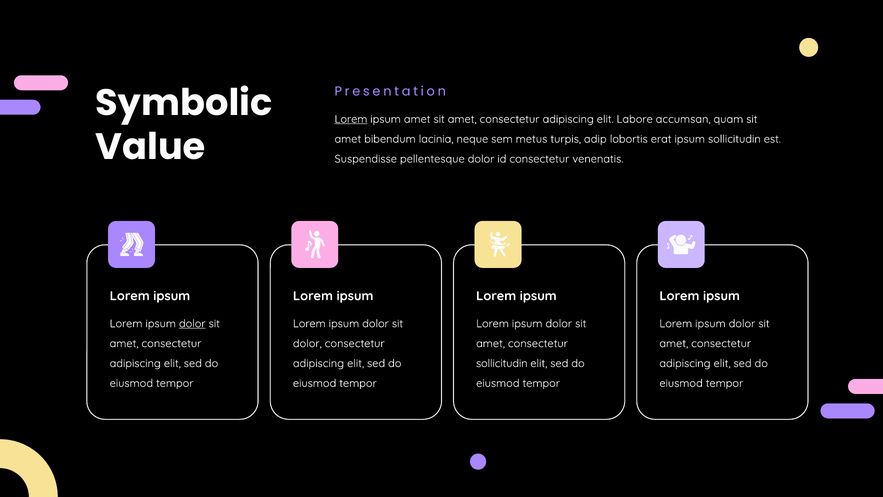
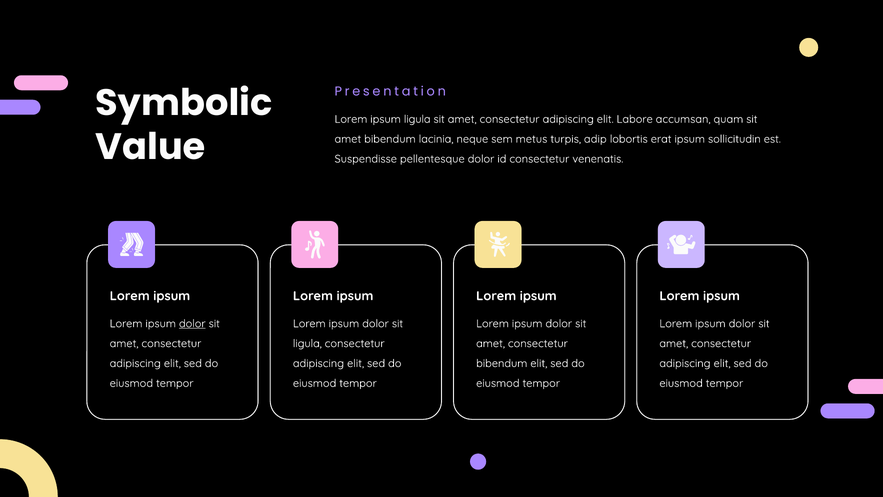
Lorem underline: present -> none (351, 119)
ipsum amet: amet -> ligula (417, 119)
dolor: dolor -> ligula (307, 343)
sollicitudin: sollicitudin -> bibendum (502, 363)
